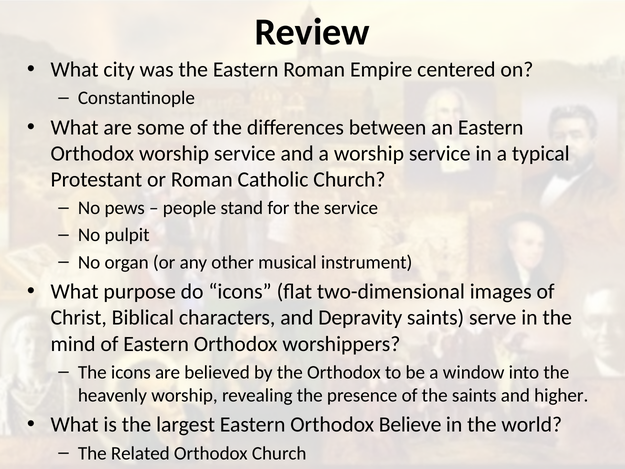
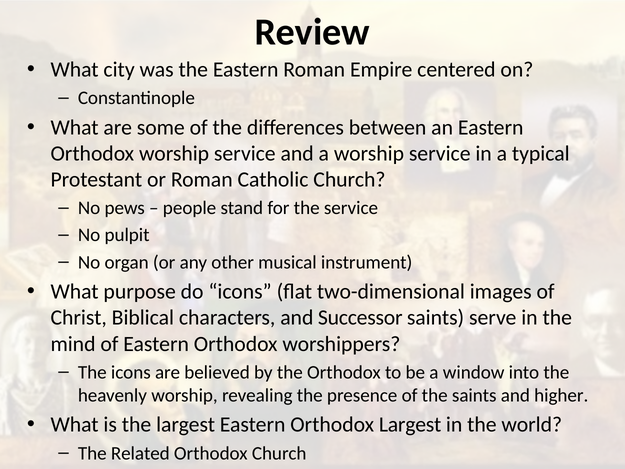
Depravity: Depravity -> Successor (360, 318)
Orthodox Believe: Believe -> Largest (410, 425)
